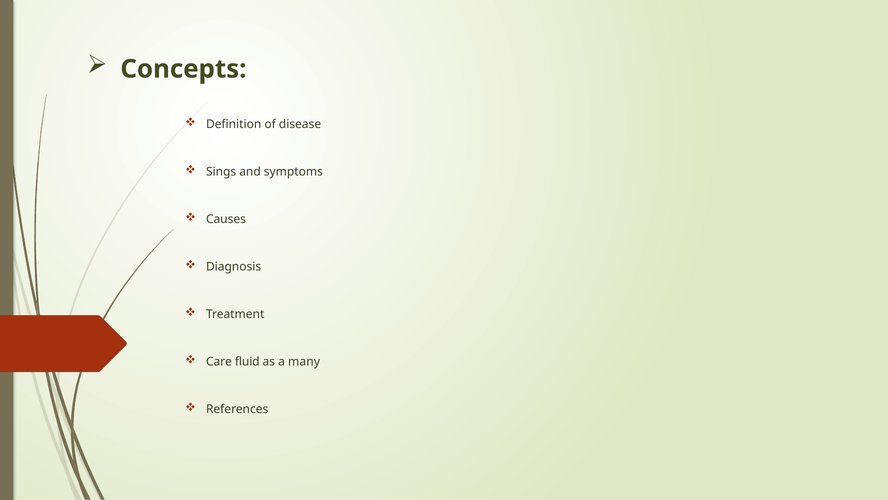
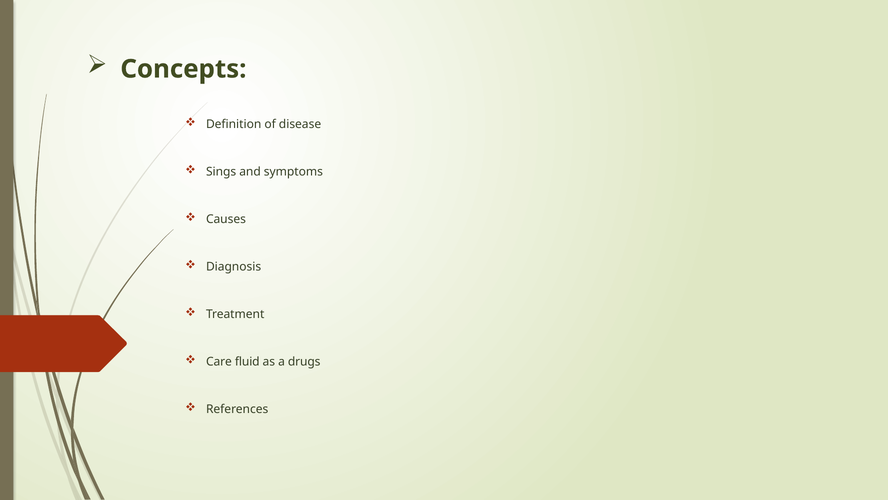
many: many -> drugs (304, 361)
